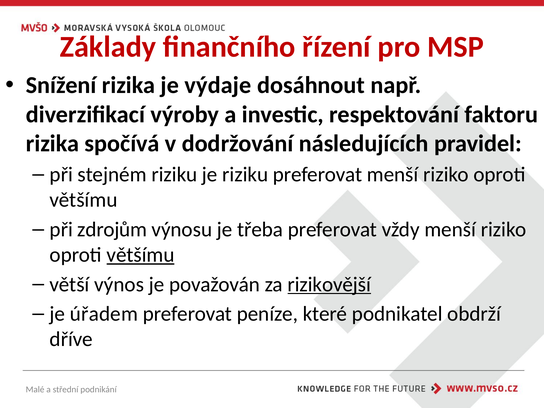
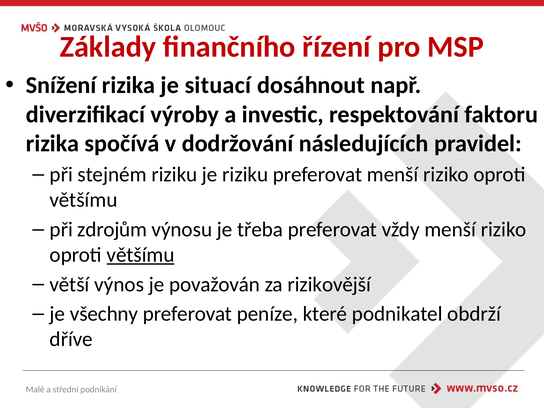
výdaje: výdaje -> situací (218, 85)
rizikovější underline: present -> none (329, 284)
úřadem: úřadem -> všechny (104, 314)
